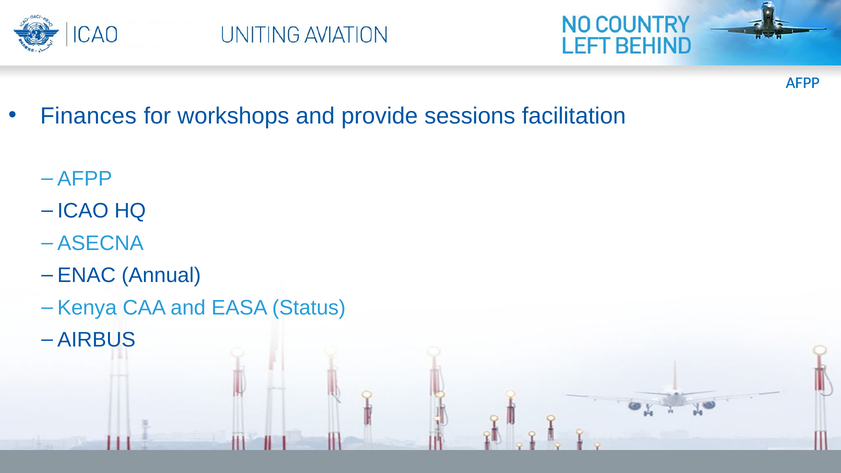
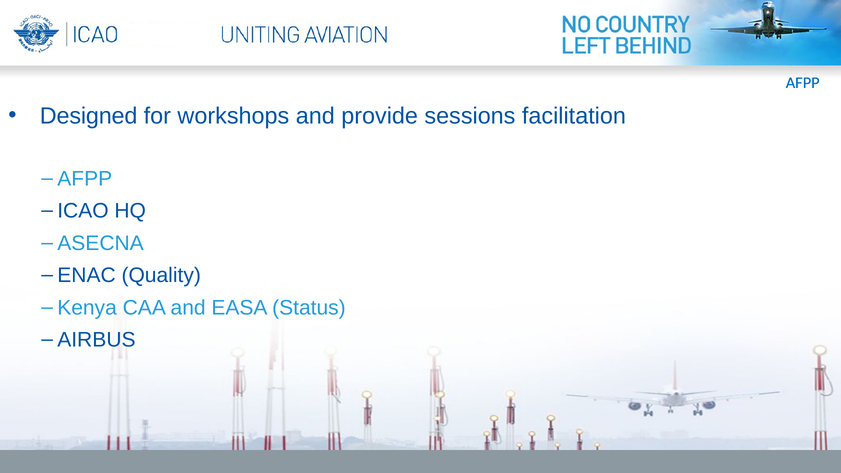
Finances: Finances -> Designed (89, 116)
Annual: Annual -> Quality (161, 276)
